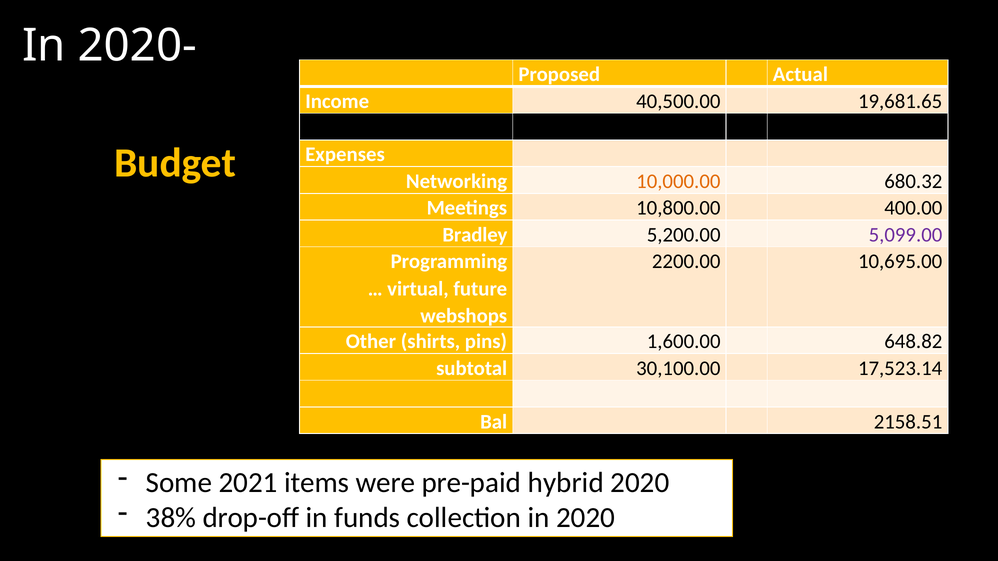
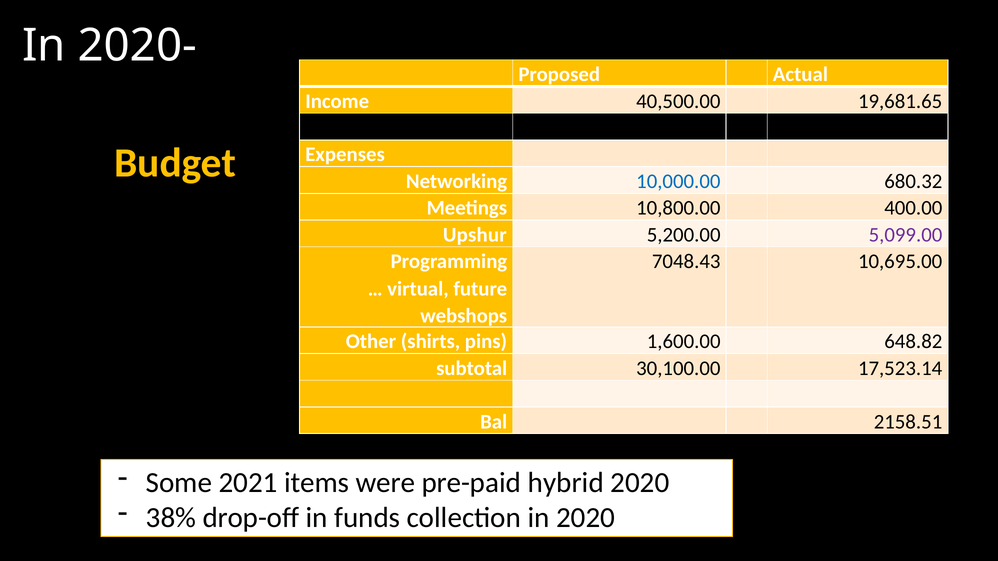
10,000.00 colour: orange -> blue (678, 181)
Bradley: Bradley -> Upshur (475, 235)
2200.00: 2200.00 -> 7048.43 (686, 262)
